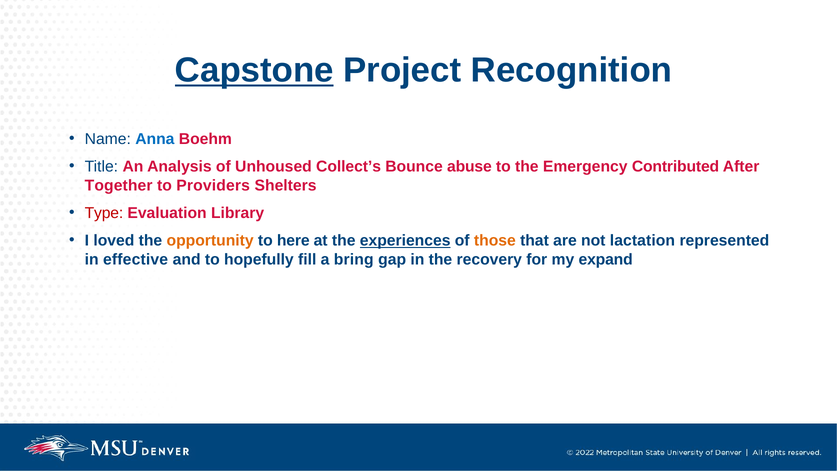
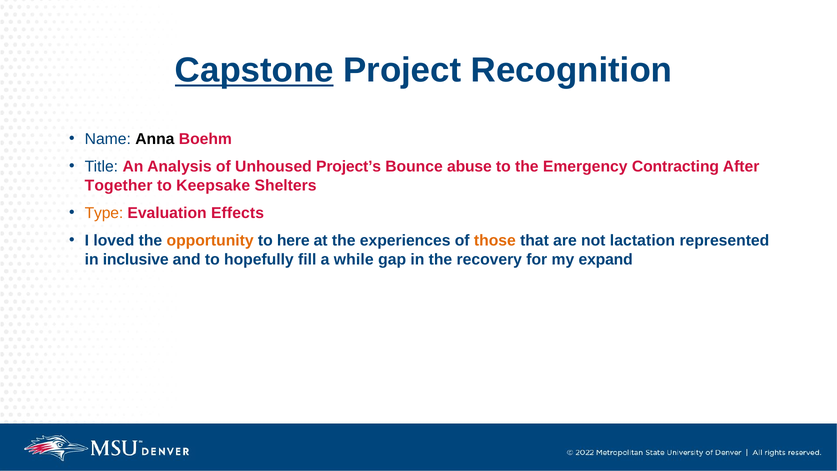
Anna colour: blue -> black (155, 139)
Collect’s: Collect’s -> Project’s (349, 167)
Contributed: Contributed -> Contracting (675, 167)
Providers: Providers -> Keepsake (213, 185)
Type colour: red -> orange (104, 213)
Library: Library -> Effects (238, 213)
experiences underline: present -> none (405, 240)
effective: effective -> inclusive (136, 259)
bring: bring -> while (354, 259)
